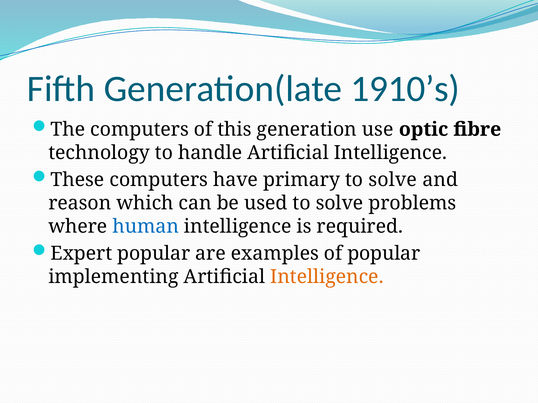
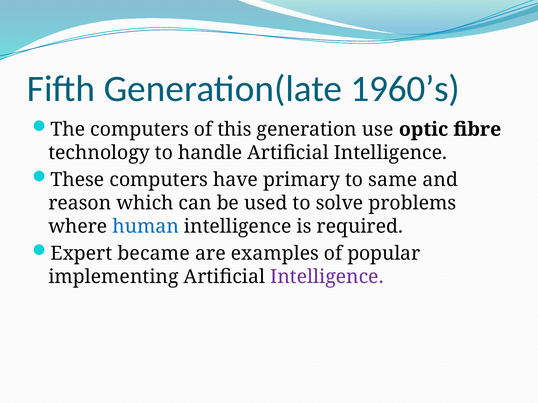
1910’s: 1910’s -> 1960’s (405, 89)
solve: solve -> same (393, 180)
Expert popular: popular -> became (154, 254)
Intelligence colour: orange -> purple (327, 277)
